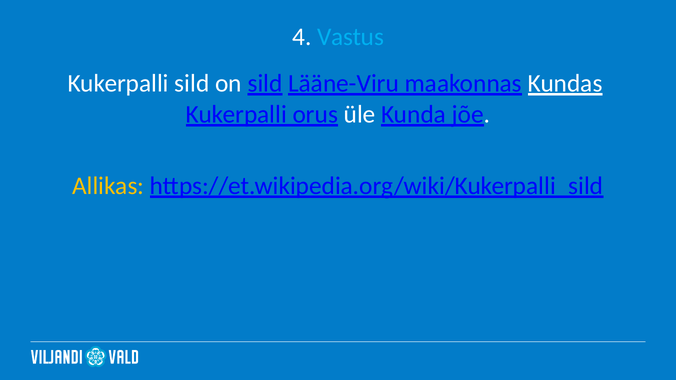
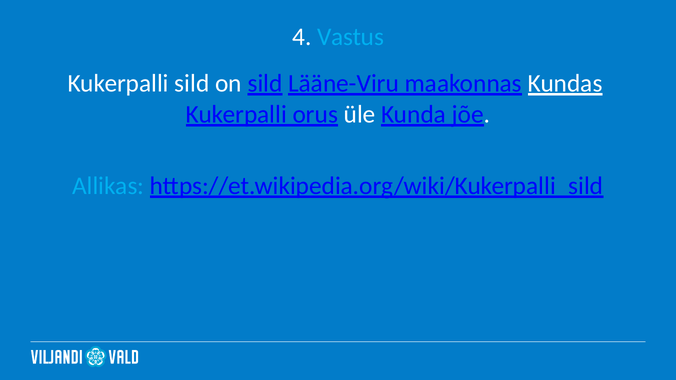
Allikas colour: yellow -> light blue (108, 186)
